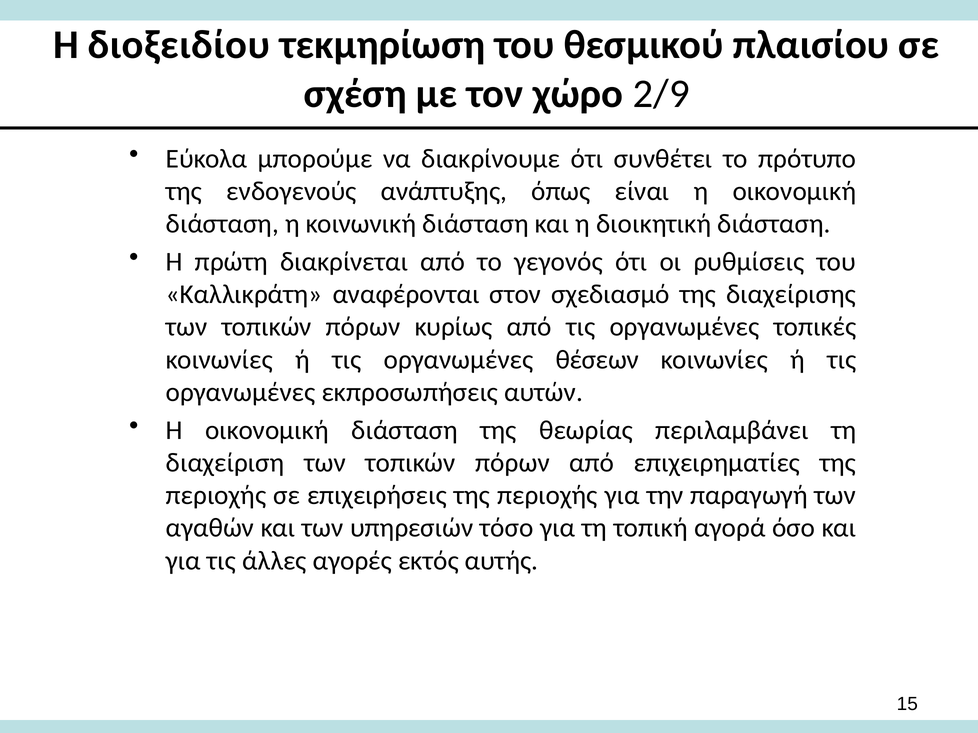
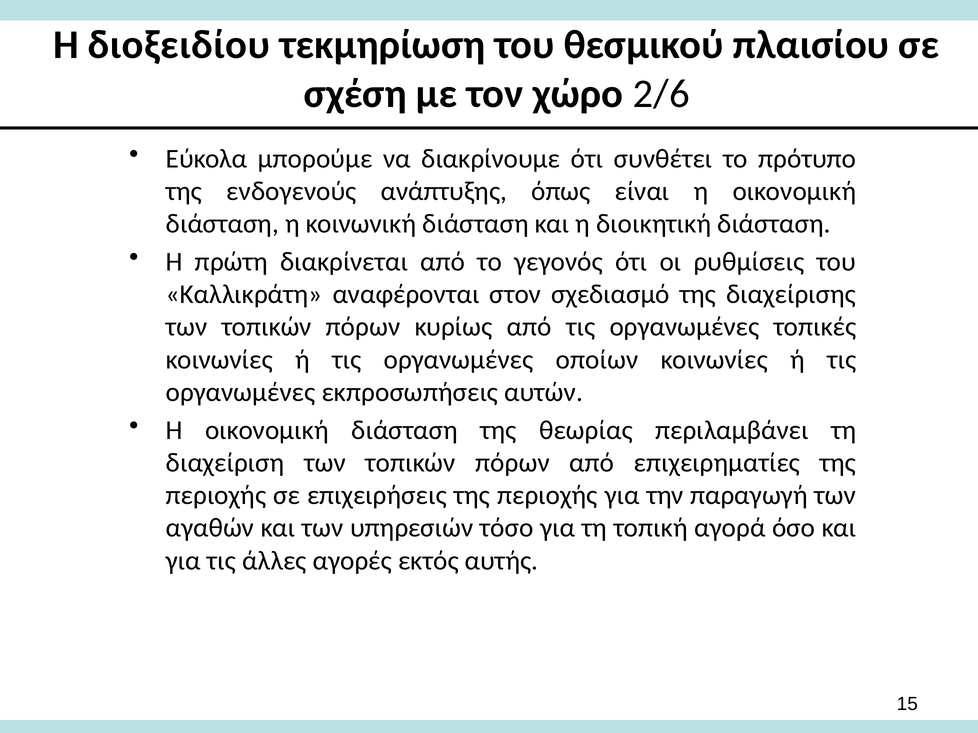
2/9: 2/9 -> 2/6 (661, 94)
θέσεων: θέσεων -> οποίων (597, 360)
